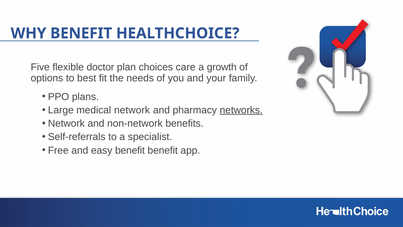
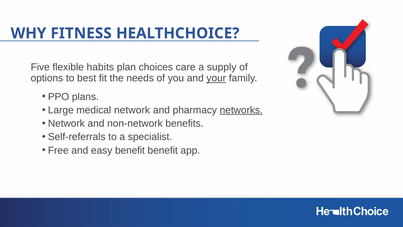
WHY BENEFIT: BENEFIT -> FITNESS (81, 33)
doctor: doctor -> habits (100, 67)
growth: growth -> supply (222, 67)
your underline: none -> present (216, 78)
